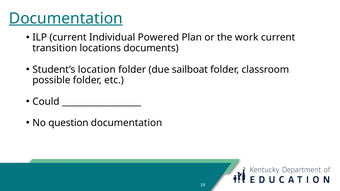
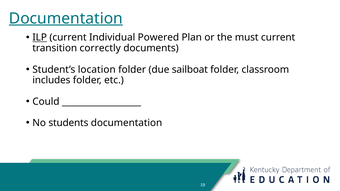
ILP underline: none -> present (40, 38)
work: work -> must (247, 38)
locations: locations -> correctly (100, 48)
possible: possible -> includes (51, 80)
question: question -> students (68, 123)
